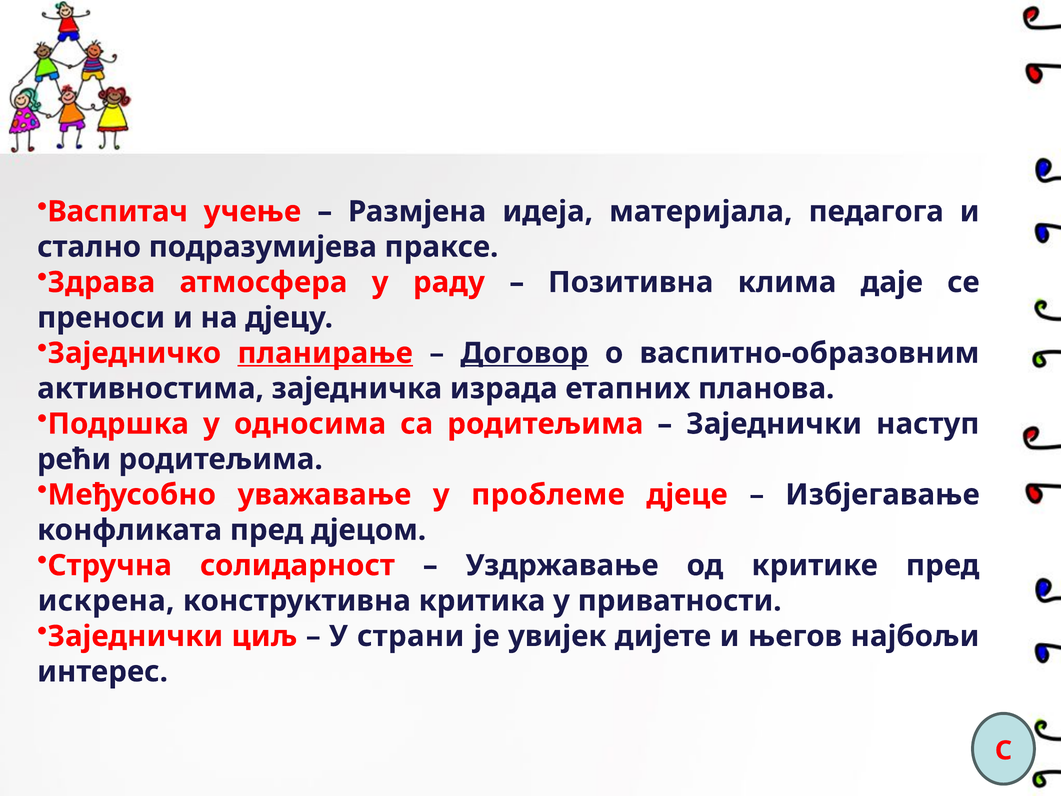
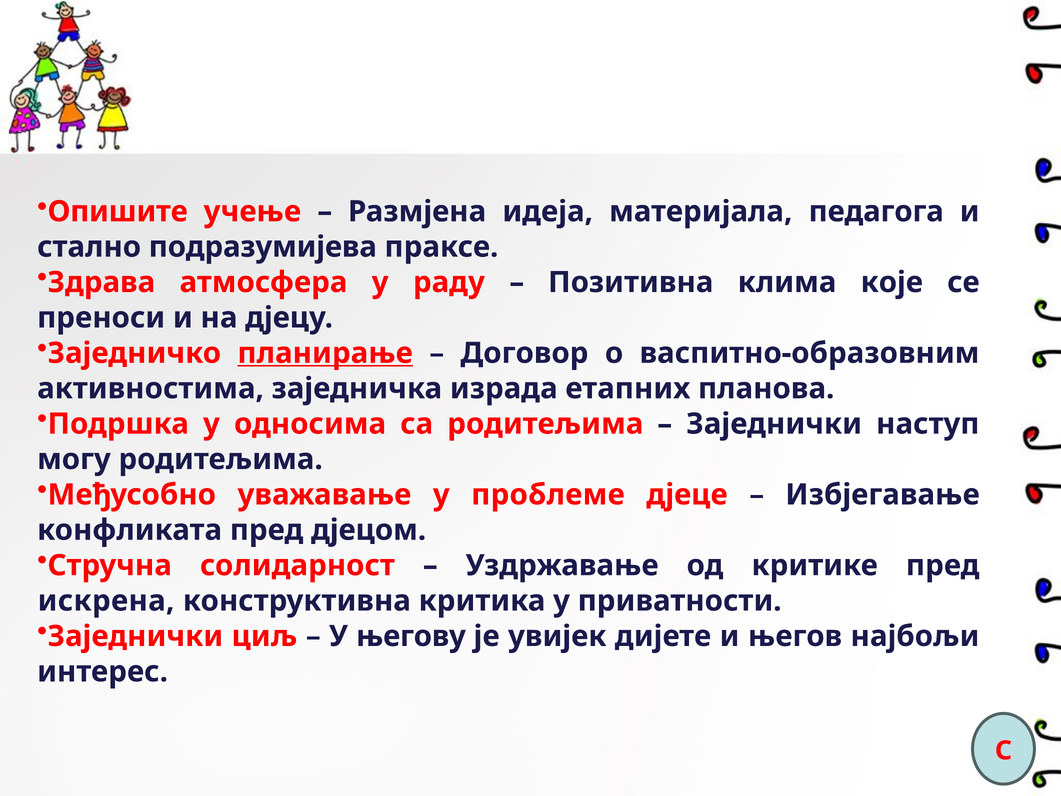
Васпитач: Васпитач -> Опишите (118, 211)
даје: даје -> које (892, 282)
Договор underline: present -> none (524, 353)
рећи: рећи -> могу (74, 459)
страни: страни -> његову (411, 636)
